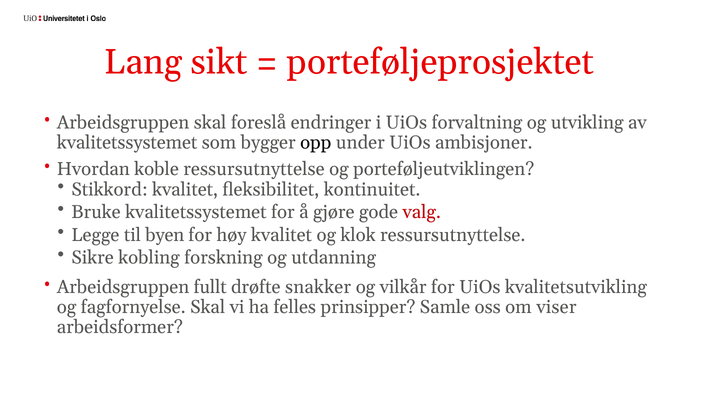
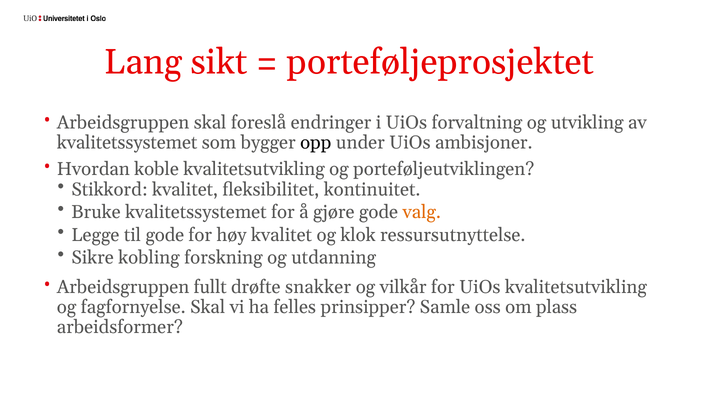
koble ressursutnyttelse: ressursutnyttelse -> kvalitetsutvikling (254, 169)
valg colour: red -> orange (422, 212)
til byen: byen -> gode (165, 235)
viser: viser -> plass (557, 307)
